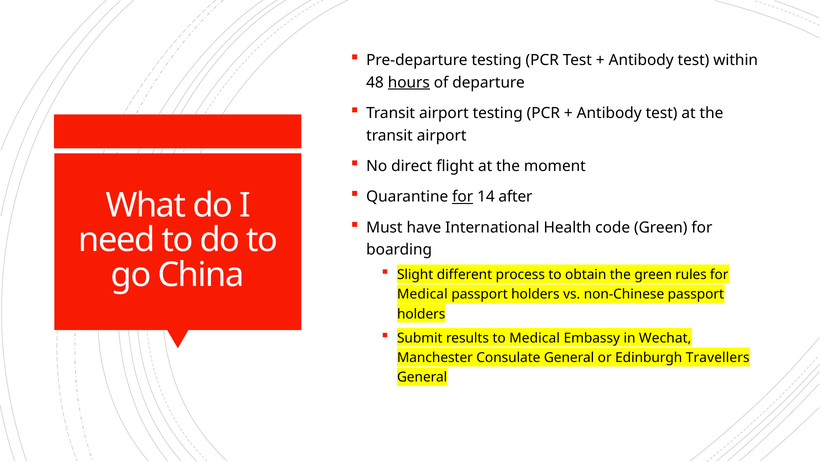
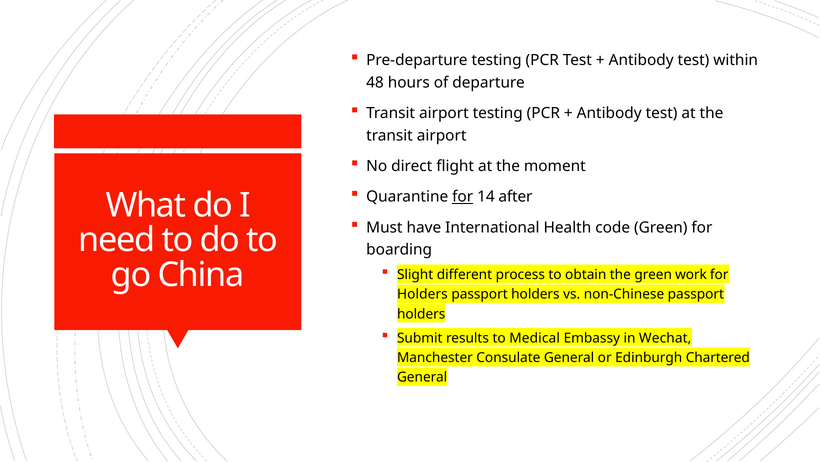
hours underline: present -> none (409, 83)
rules: rules -> work (691, 275)
Medical: Medical -> Holders (422, 294)
Travellers: Travellers -> Chartered (718, 358)
